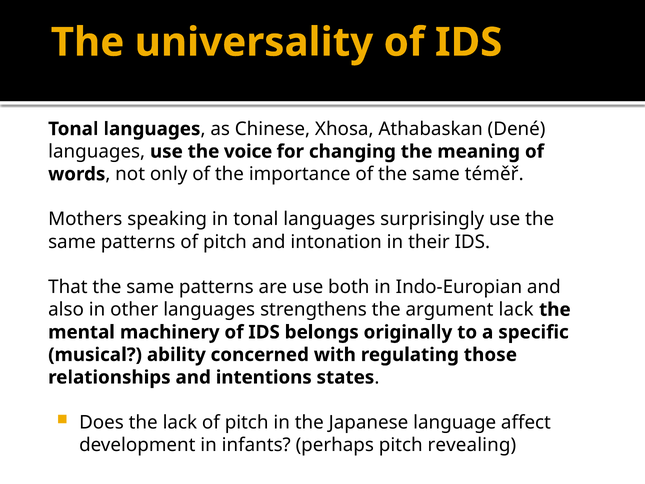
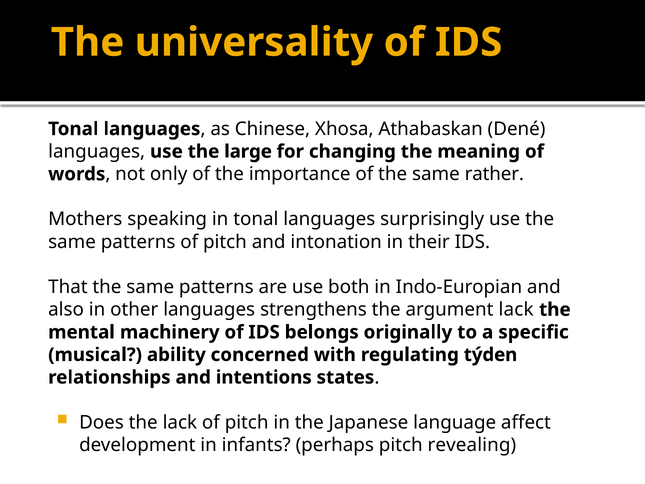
voice: voice -> large (248, 151)
téměř: téměř -> rather (494, 174)
those: those -> týden (491, 355)
